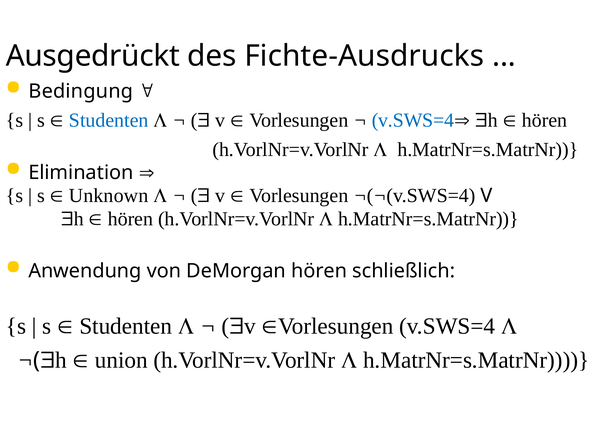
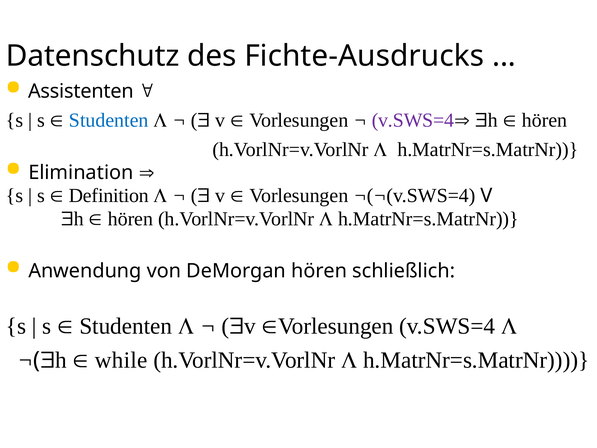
Ausgedrückt: Ausgedrückt -> Datenschutz (93, 56)
Bedingung: Bedingung -> Assistenten (81, 91)
v.SWS=4 colour: blue -> purple (413, 120)
Unknown: Unknown -> Definition (109, 196)
union: union -> while (121, 360)
